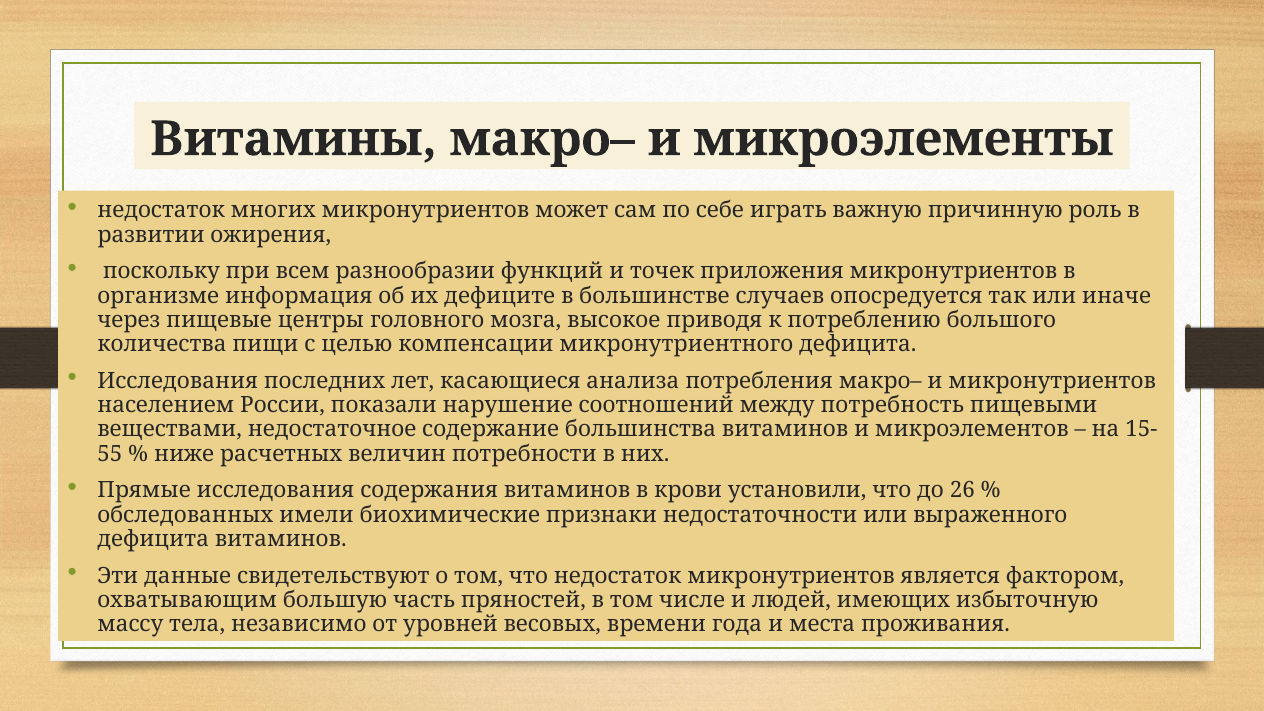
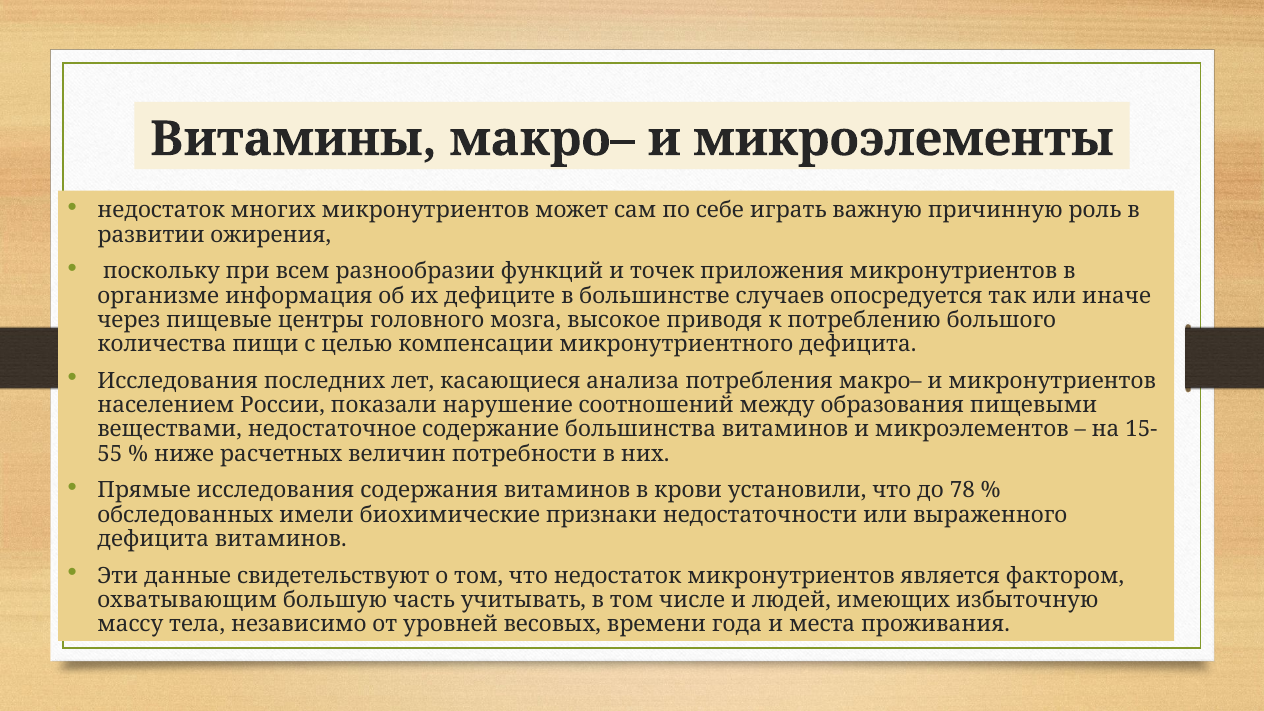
потребность: потребность -> образования (892, 405)
26: 26 -> 78 (962, 491)
пряностей: пряностей -> учитывать (523, 600)
